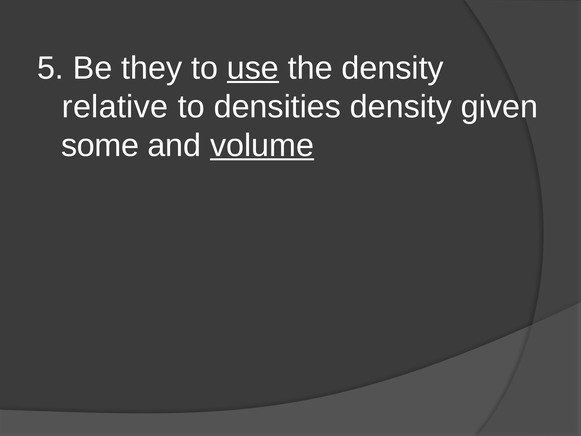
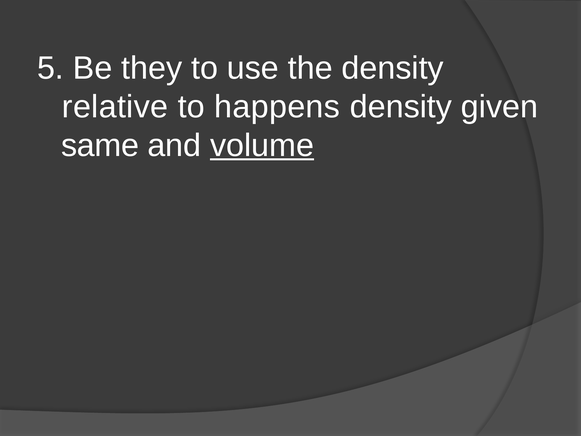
use underline: present -> none (253, 68)
densities: densities -> happens (277, 107)
some: some -> same (100, 145)
